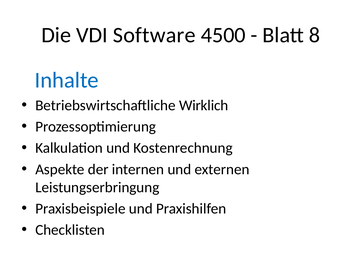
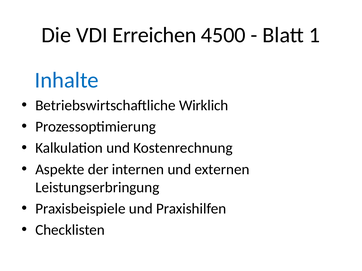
Software: Software -> Erreichen (154, 35)
8: 8 -> 1 (315, 35)
